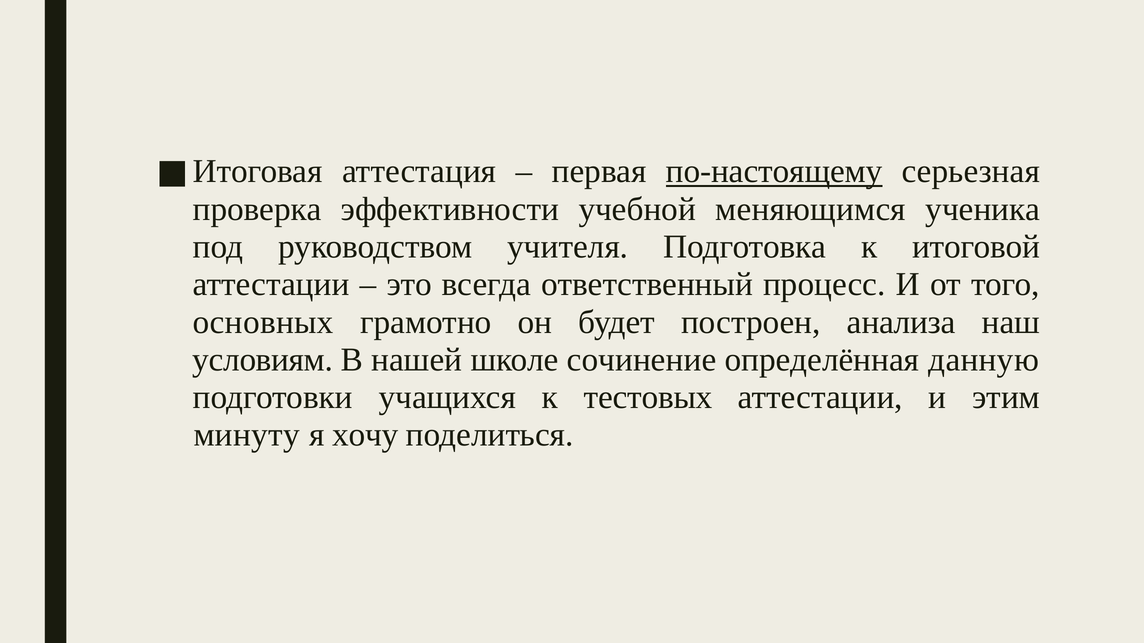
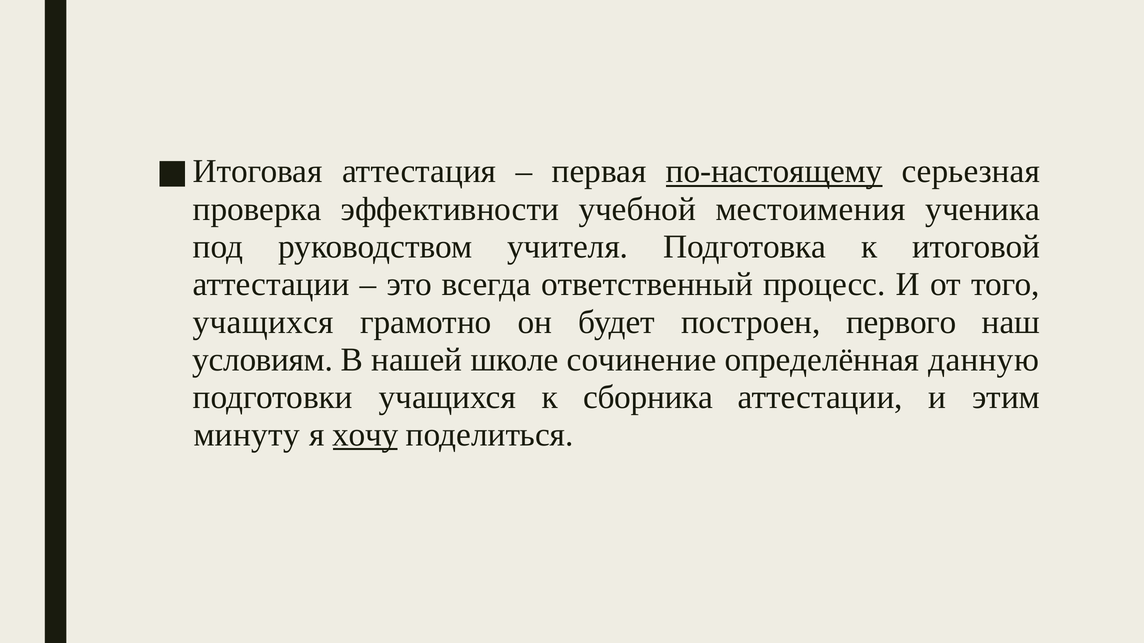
меняющимся: меняющимся -> местоимения (811, 209)
основных: основных -> учащихся (263, 322)
анализа: анализа -> первого (901, 322)
тестовых: тестовых -> сборника (648, 398)
хочу underline: none -> present (365, 435)
